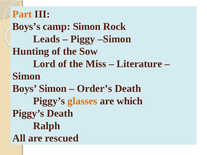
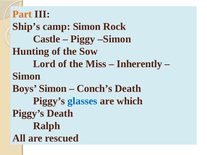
Boys’s: Boys’s -> Ship’s (26, 27)
Leads: Leads -> Castle (47, 39)
Literature: Literature -> Inherently (139, 64)
Order’s: Order’s -> Conch’s (95, 89)
glasses colour: orange -> blue (82, 101)
